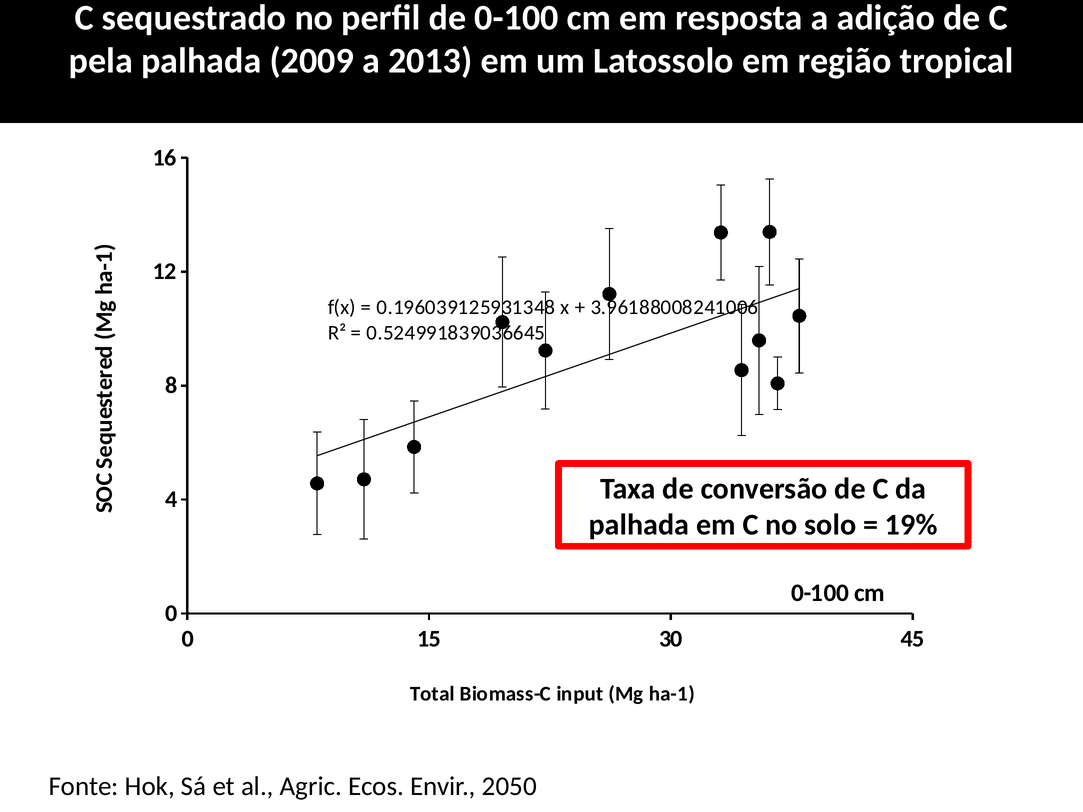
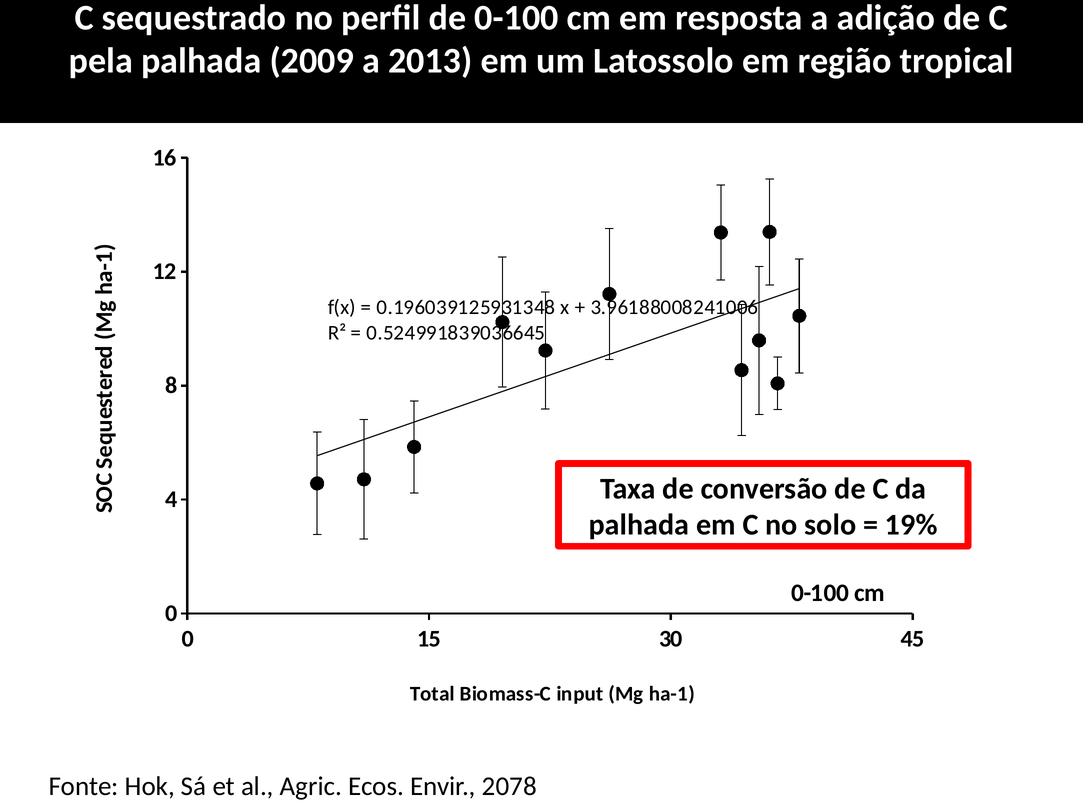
2050: 2050 -> 2078 (509, 787)
